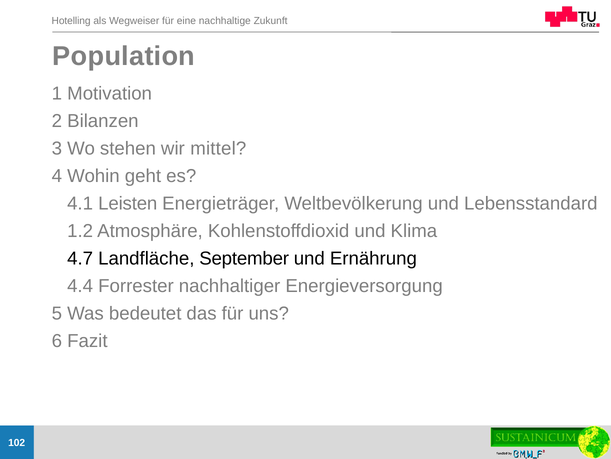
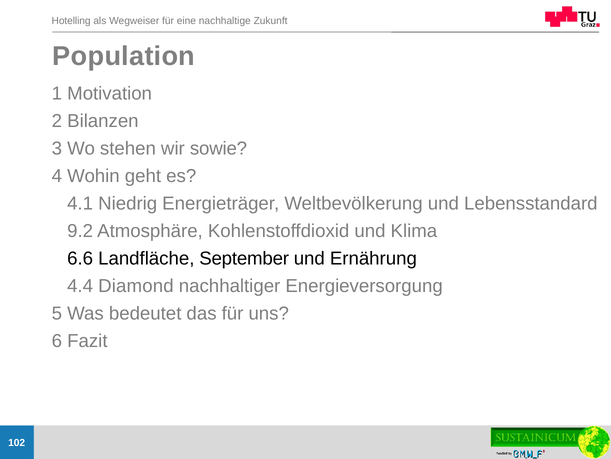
mittel: mittel -> sowie (219, 148)
Leisten: Leisten -> Niedrig (128, 203)
1.2: 1.2 -> 9.2 (80, 231)
4.7: 4.7 -> 6.6 (80, 258)
Forrester: Forrester -> Diamond (136, 286)
